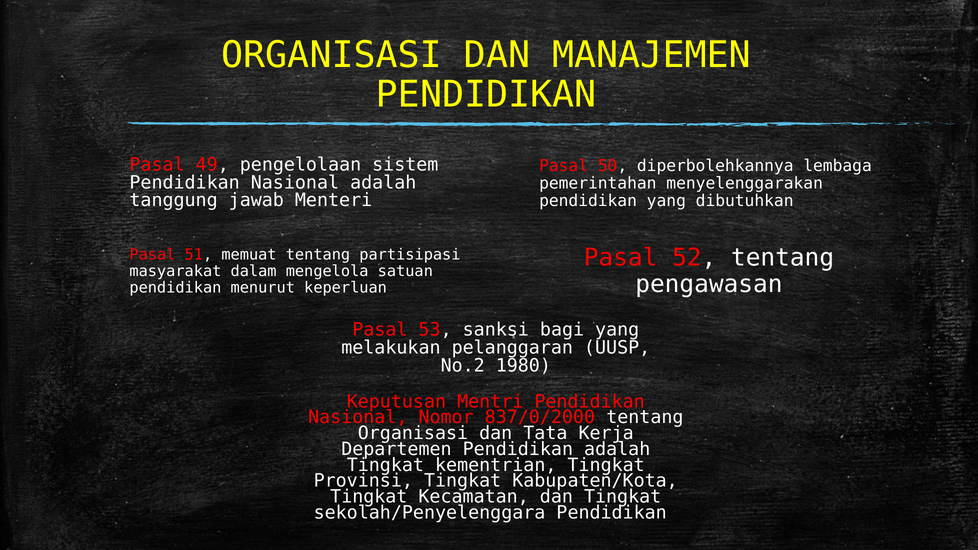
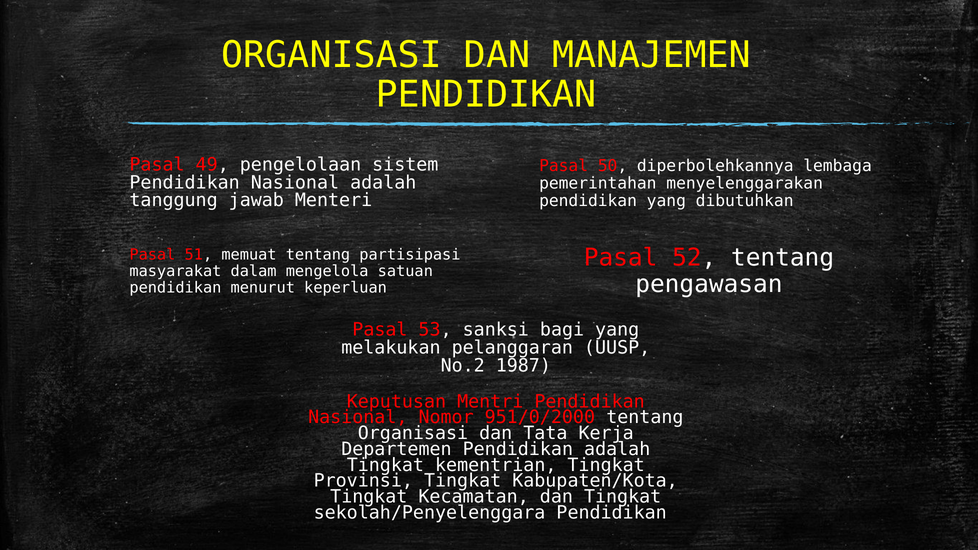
1980: 1980 -> 1987 (523, 366)
837/0/2000: 837/0/2000 -> 951/0/2000 (540, 418)
